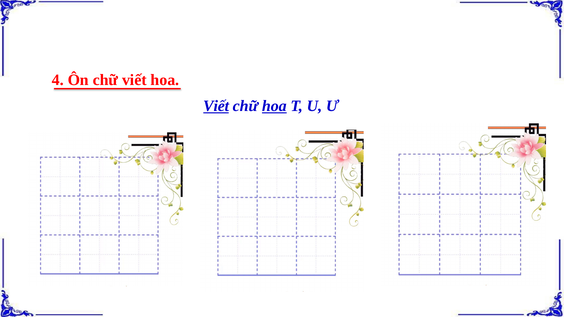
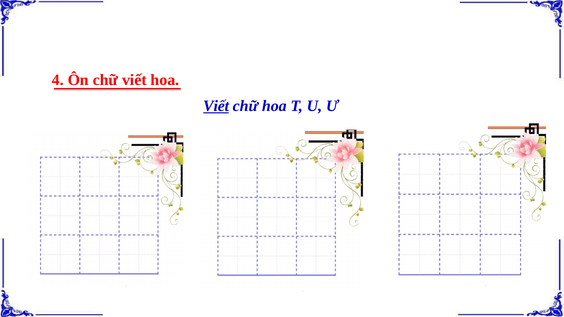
hoa underline: present -> none (274, 106)
